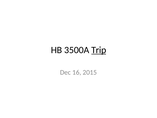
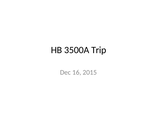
Trip underline: present -> none (99, 50)
